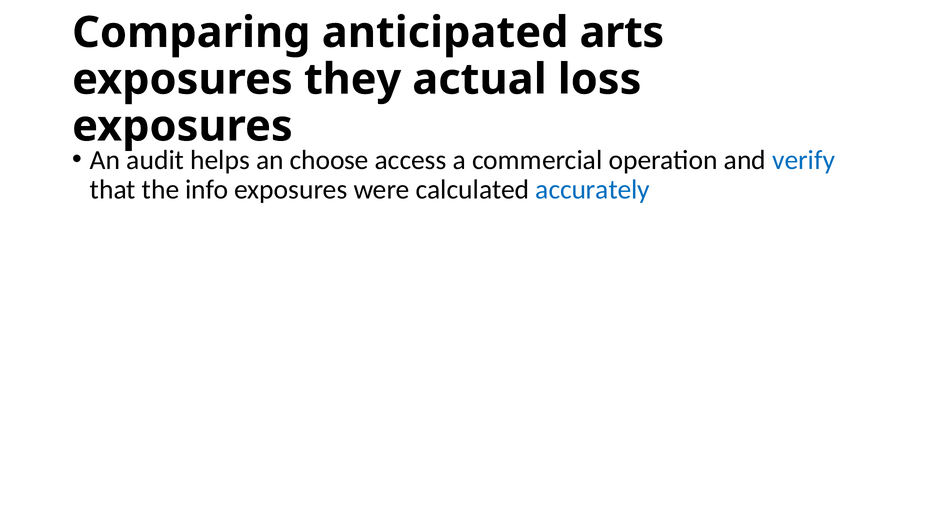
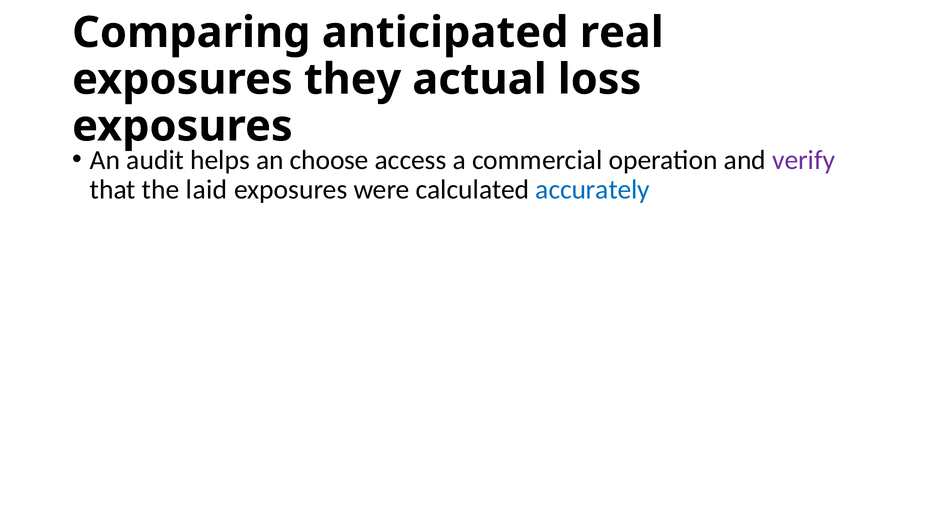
arts: arts -> real (622, 33)
verify colour: blue -> purple (804, 160)
info: info -> laid (207, 190)
